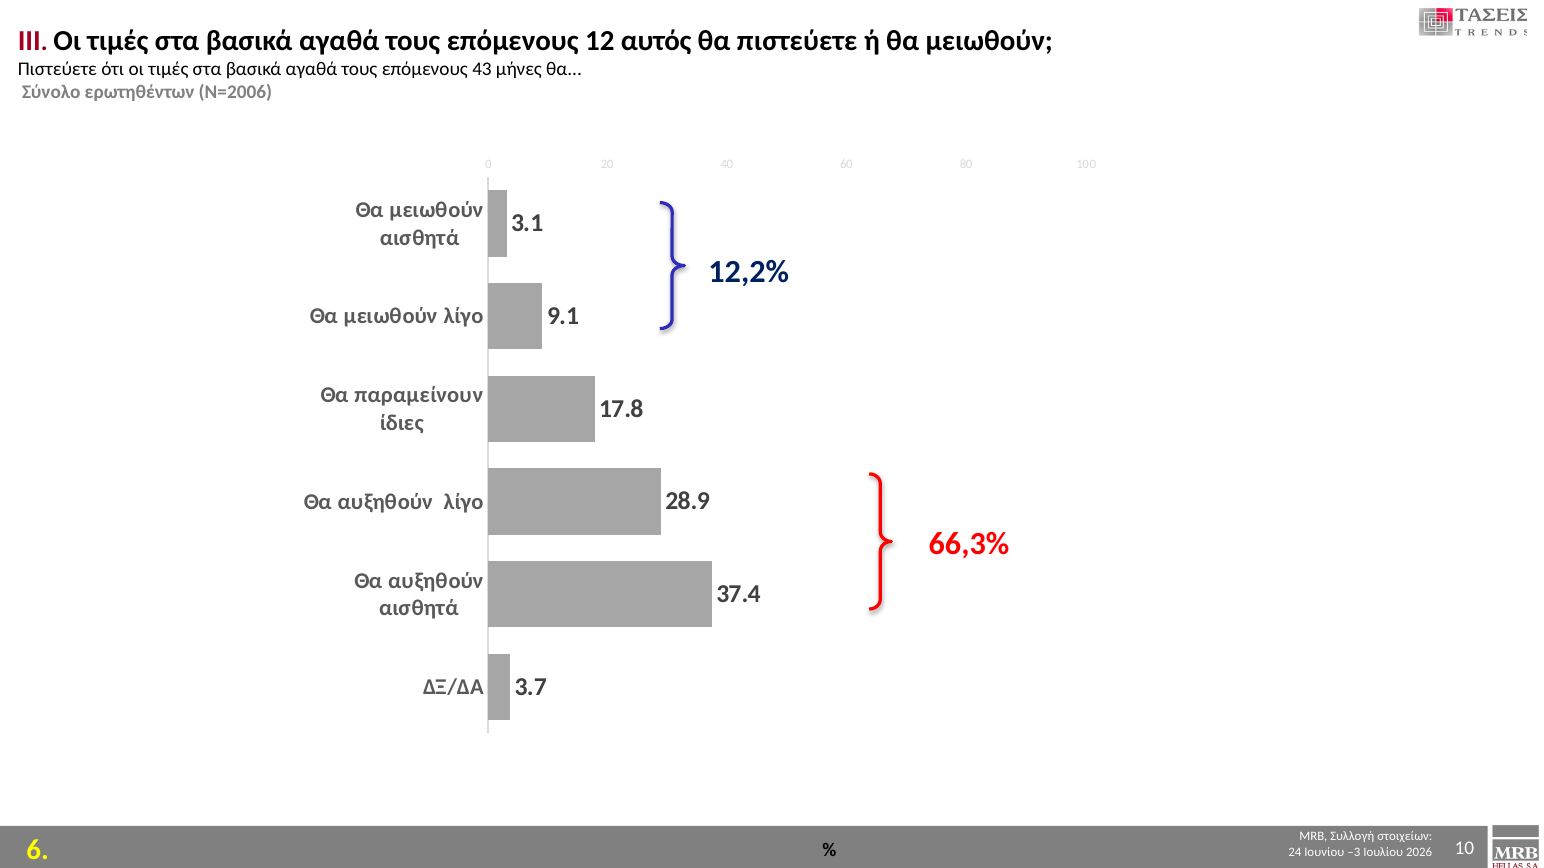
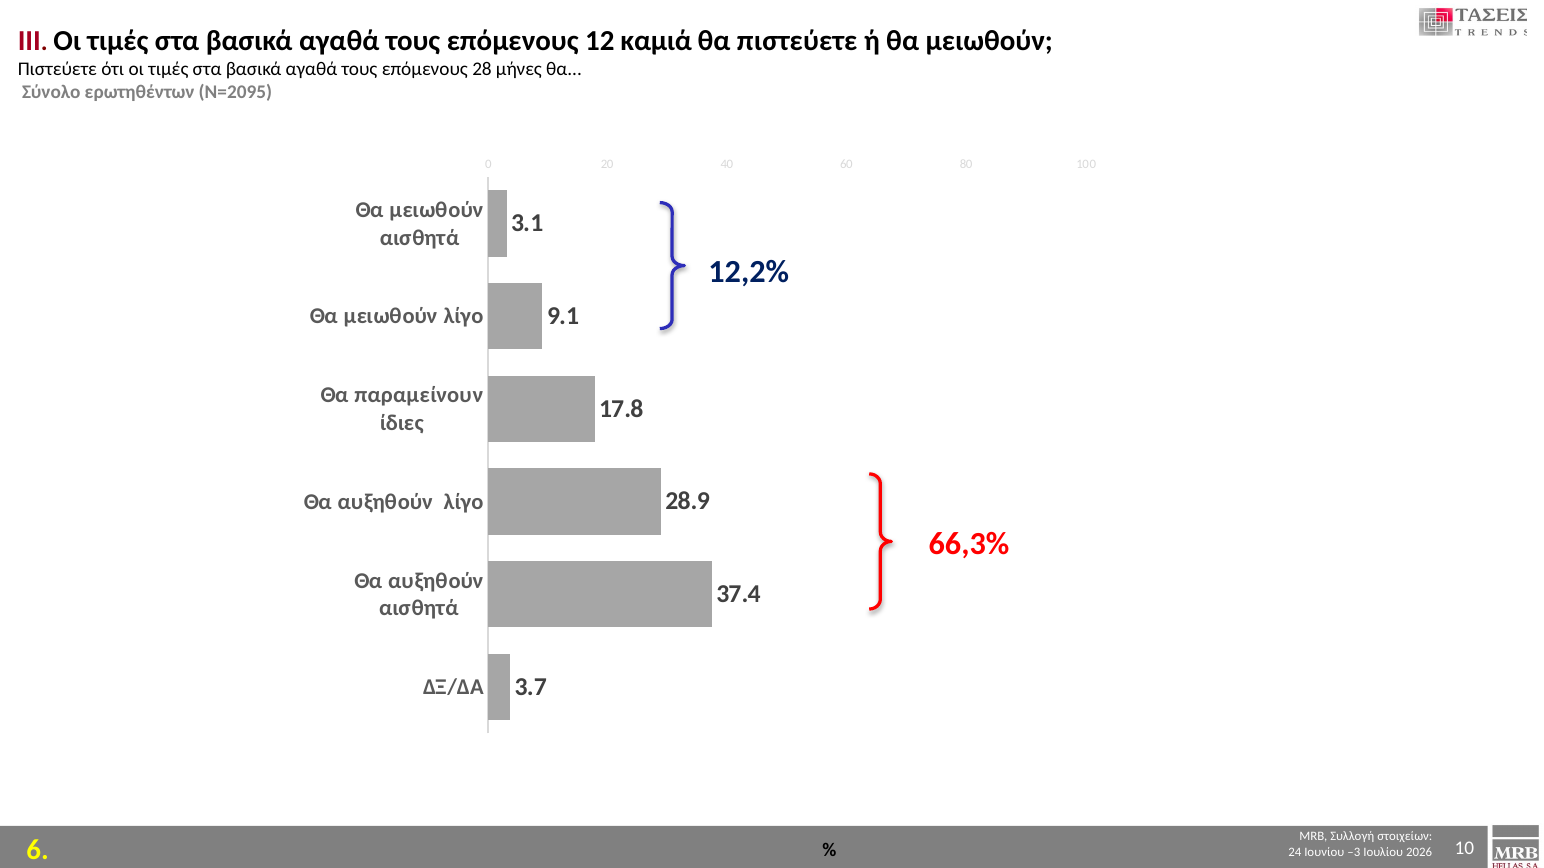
αυτός: αυτός -> καμιά (656, 41)
43: 43 -> 28 (482, 69)
Ν=2006: Ν=2006 -> Ν=2095 (235, 93)
